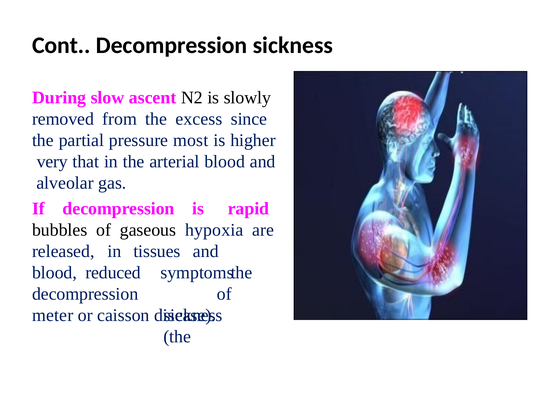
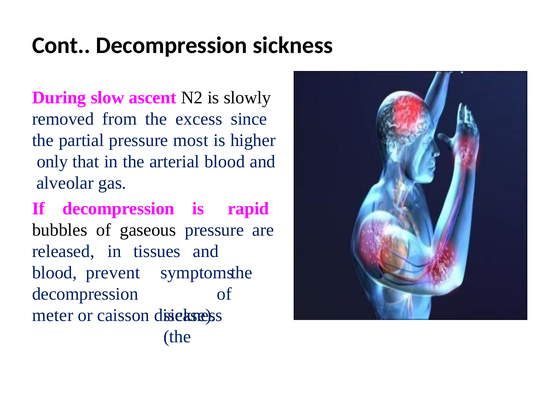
very: very -> only (52, 162)
gaseous hypoxia: hypoxia -> pressure (214, 230)
reduced: reduced -> prevent (113, 273)
